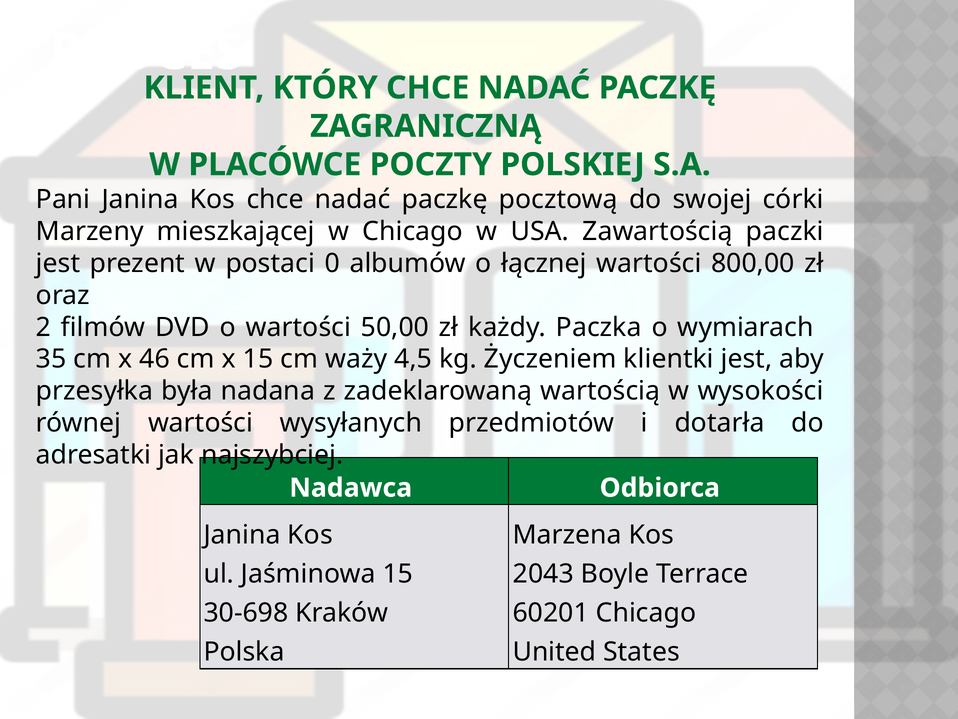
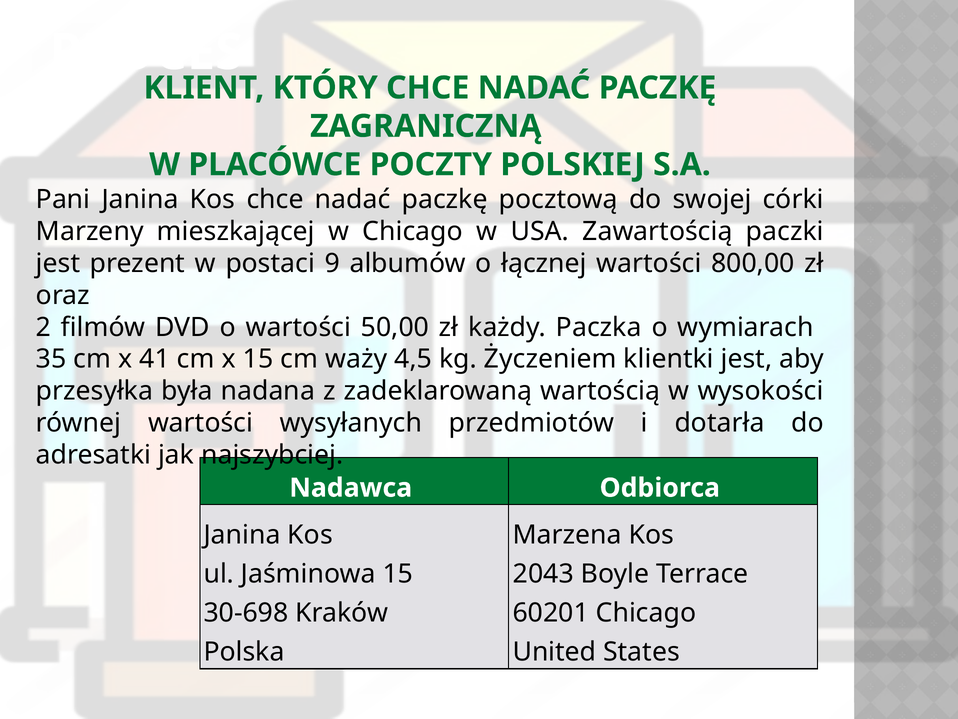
0: 0 -> 9 (332, 263)
46: 46 -> 41 (155, 359)
